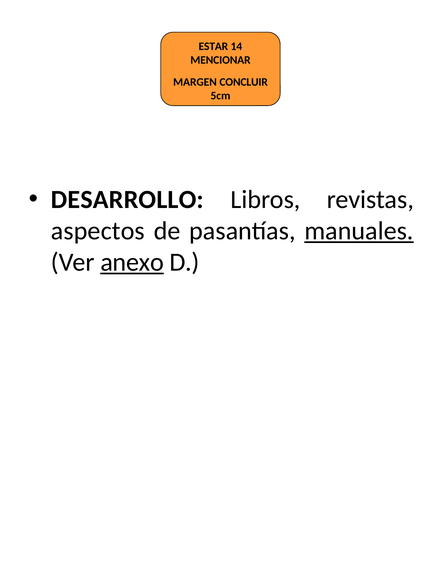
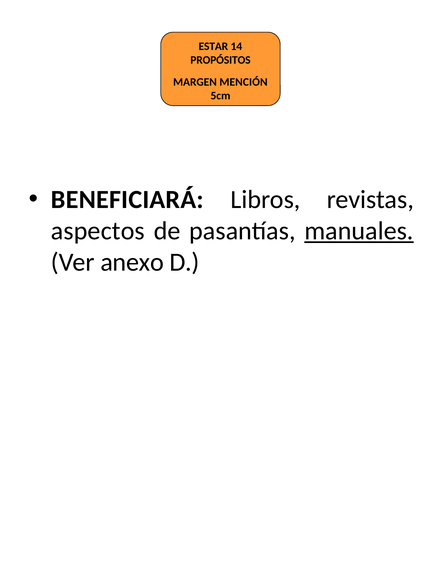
MENCIONAR: MENCIONAR -> PROPÓSITOS (220, 60)
CONCLUIR: CONCLUIR -> MENCIÓN (244, 82)
DESARROLLO: DESARROLLO -> BENEFICIARÁ (127, 200)
anexo underline: present -> none (132, 262)
